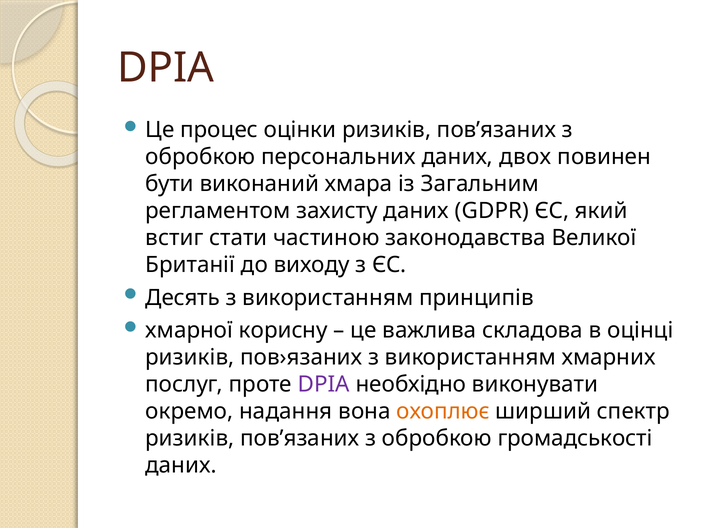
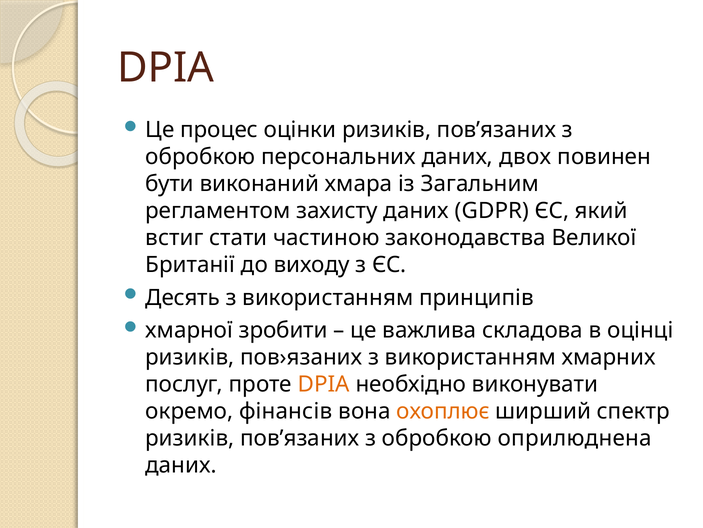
корисну: корисну -> зробити (283, 330)
DPIA colour: purple -> orange (324, 384)
надання: надання -> фінансів (286, 411)
громадськості: громадськості -> оприлюднена (575, 438)
